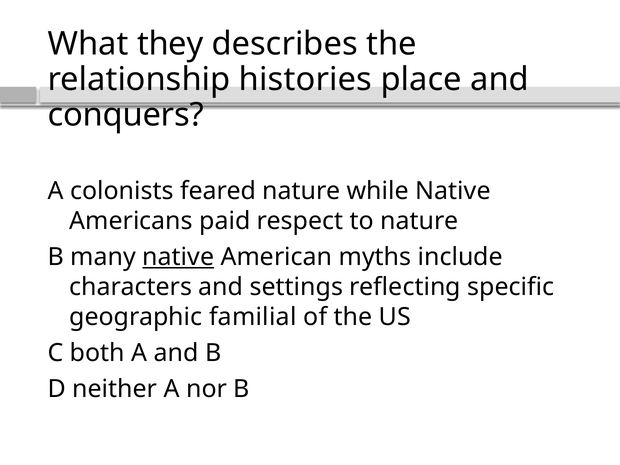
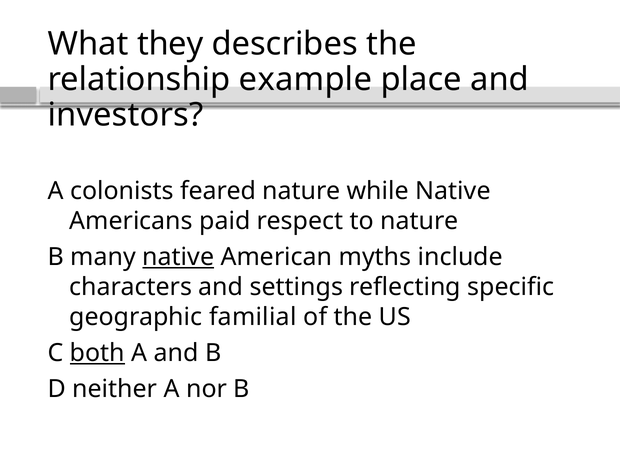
histories: histories -> example (305, 80)
conquers: conquers -> investors (126, 115)
both underline: none -> present (97, 353)
